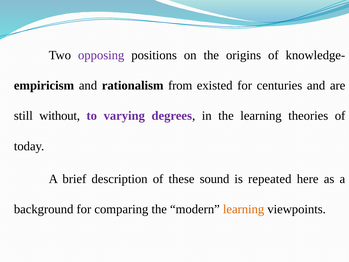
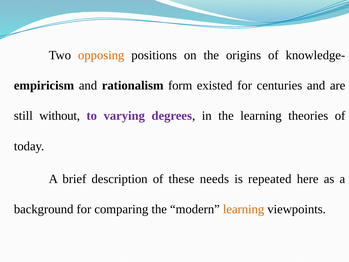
opposing colour: purple -> orange (101, 55)
from: from -> form (180, 85)
sound: sound -> needs (214, 179)
